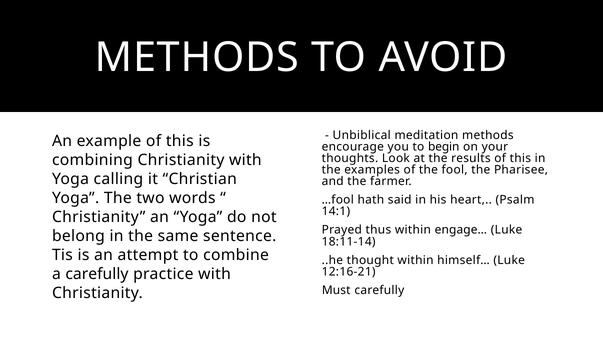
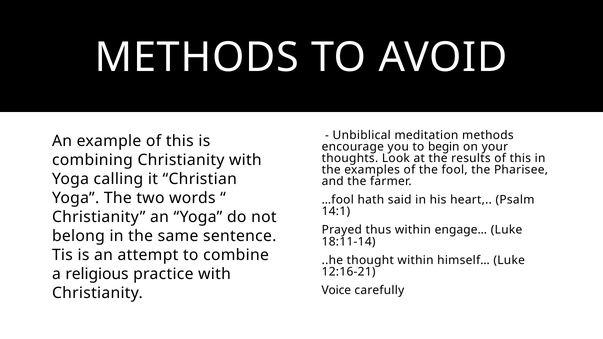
a carefully: carefully -> religious (97, 274)
Must: Must -> Voice (336, 290)
